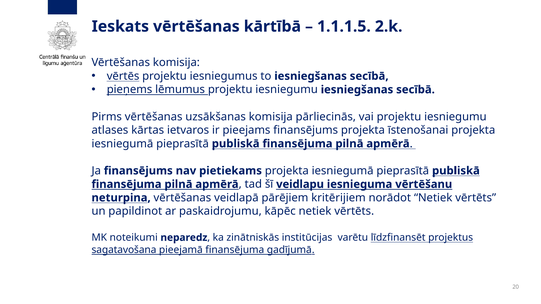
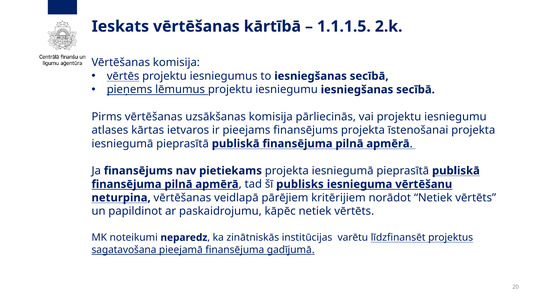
veidlapu: veidlapu -> publisks (300, 184)
